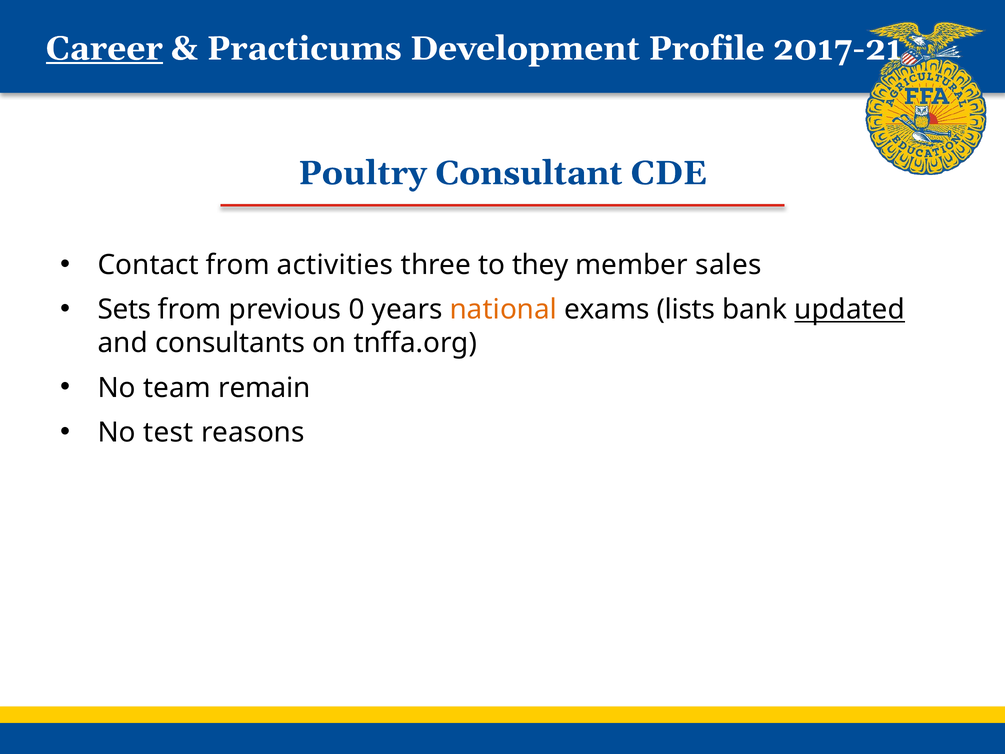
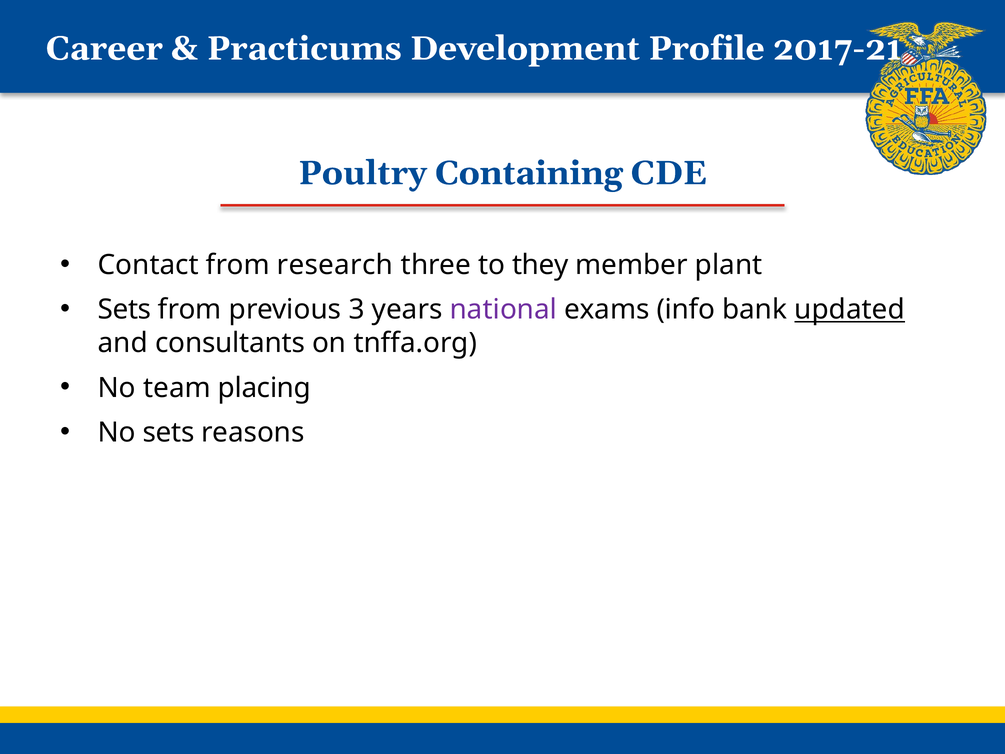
Career underline: present -> none (104, 49)
Consultant: Consultant -> Containing (529, 173)
activities: activities -> research (335, 265)
sales: sales -> plant (729, 265)
0: 0 -> 3 (357, 310)
national colour: orange -> purple (503, 310)
lists: lists -> info (686, 310)
remain: remain -> placing (264, 388)
No test: test -> sets (169, 432)
